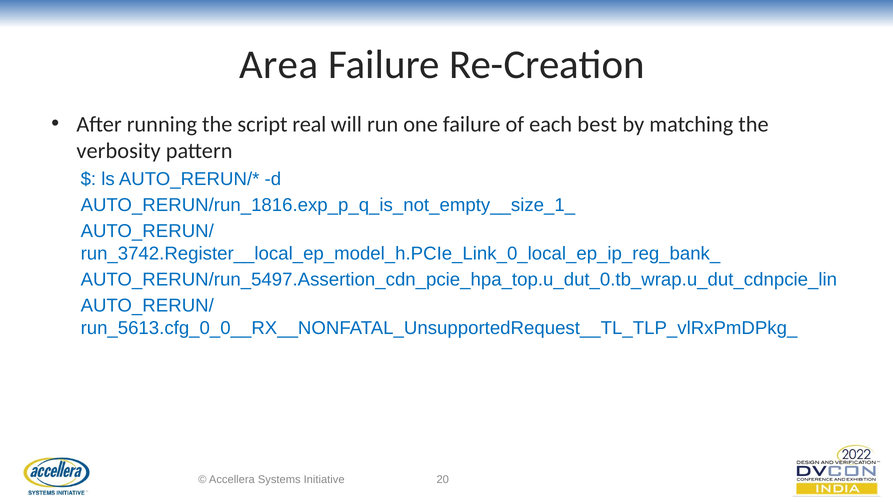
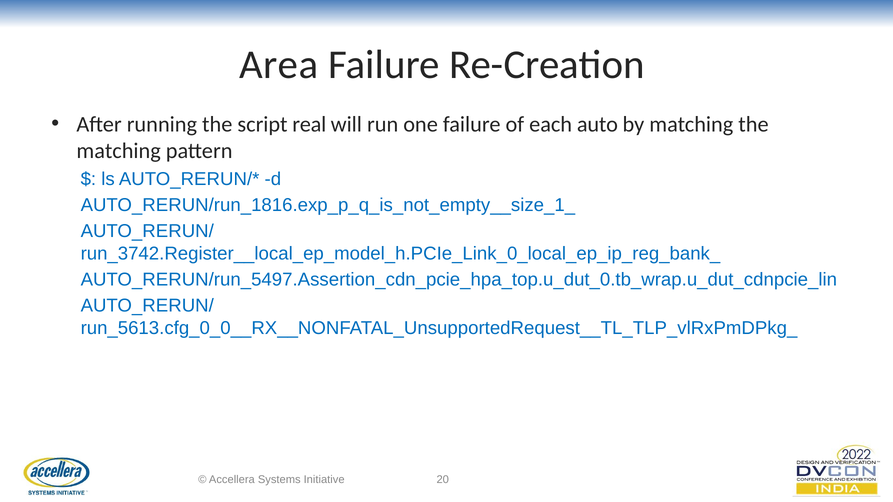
best: best -> auto (597, 124)
verbosity: verbosity -> matching (119, 151)
